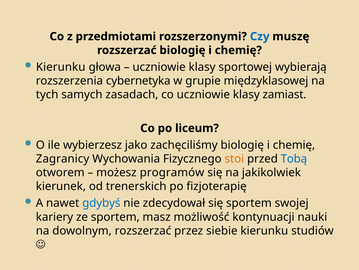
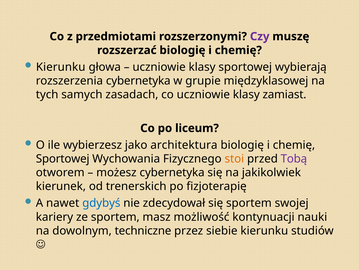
Czy colour: blue -> purple (260, 36)
zachęciliśmy: zachęciliśmy -> architektura (184, 145)
Zagranicy: Zagranicy -> Sportowej (63, 158)
Tobą colour: blue -> purple (294, 158)
możesz programów: programów -> cybernetyka (172, 172)
dowolnym rozszerzać: rozszerzać -> techniczne (143, 230)
